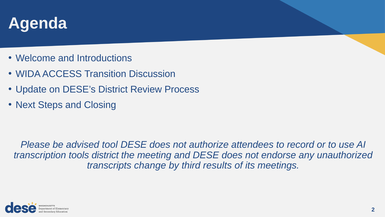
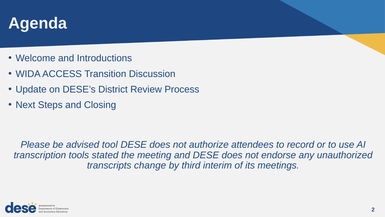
tools district: district -> stated (105, 155)
results: results -> interim (217, 165)
